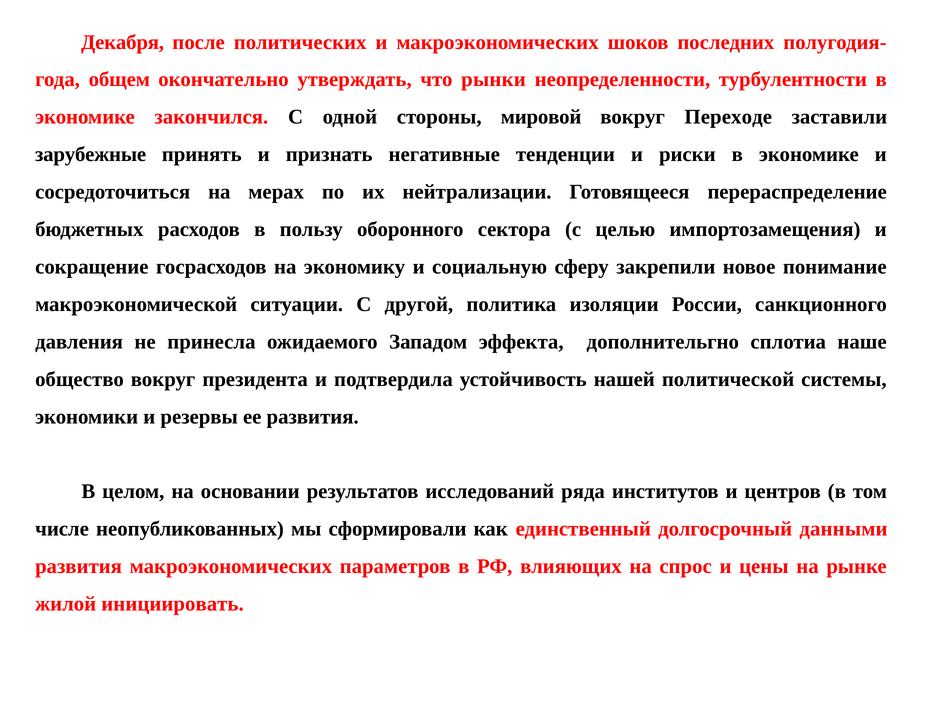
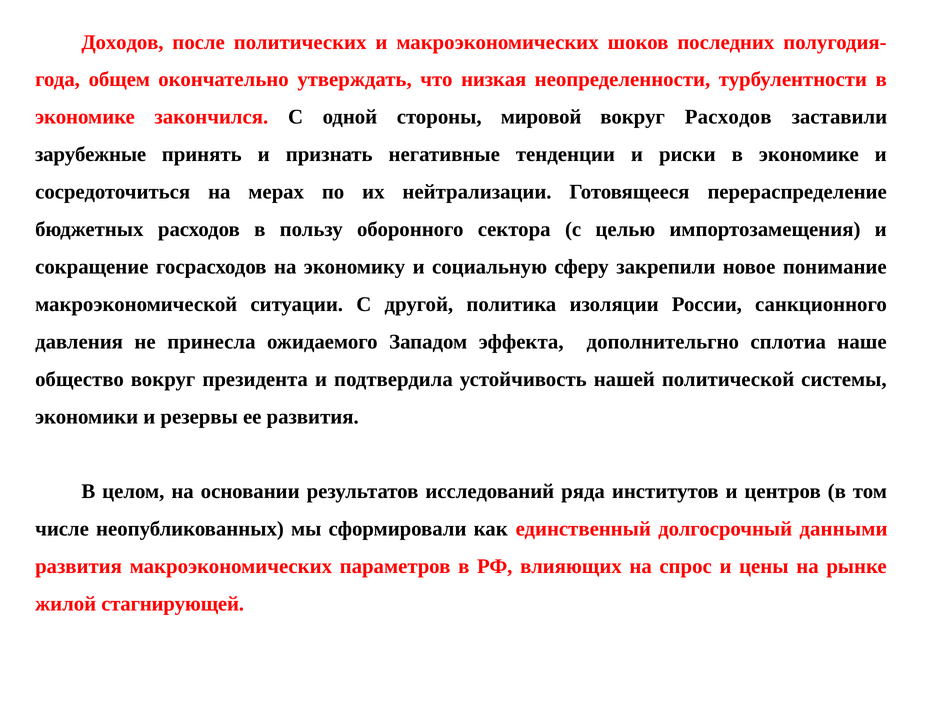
Декабря: Декабря -> Доходов (122, 42)
рынки: рынки -> низкая (494, 80)
вокруг Переходе: Переходе -> Расходов (728, 117)
инициировать: инициировать -> стагнирующей (173, 604)
